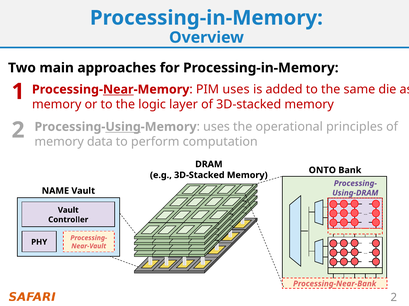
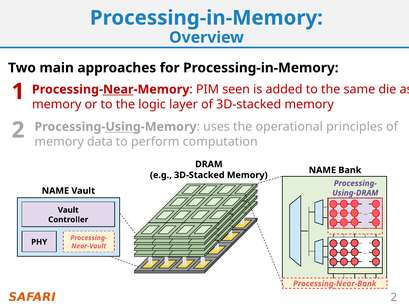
PIM uses: uses -> seen (236, 90)
ONTO: ONTO -> NAME (322, 171)
